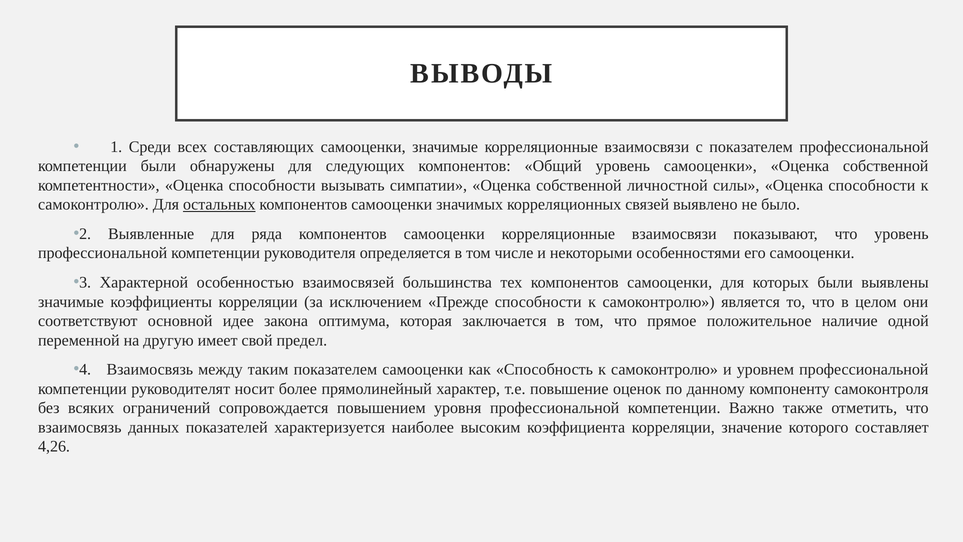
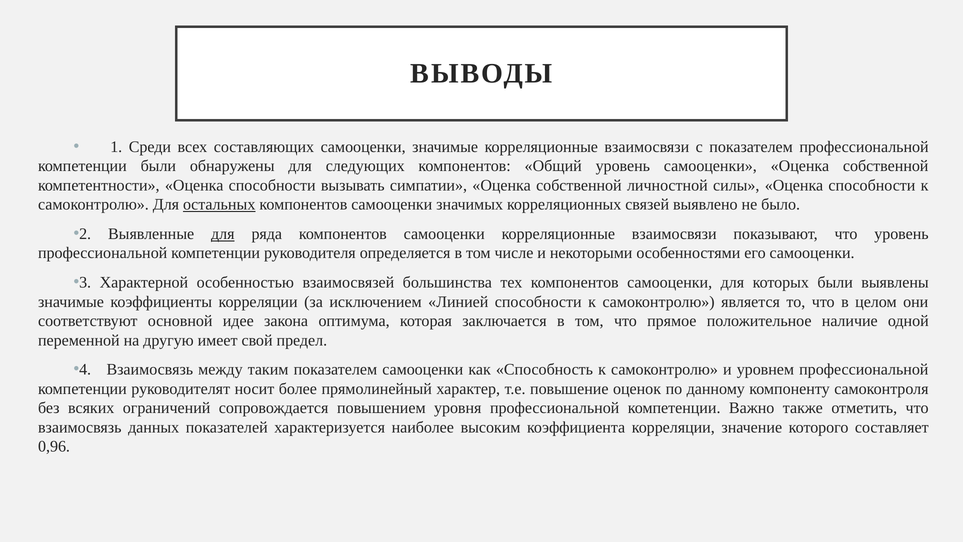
для underline: none -> present (223, 234)
Прежде: Прежде -> Линией (458, 302)
4,26: 4,26 -> 0,96 (54, 446)
